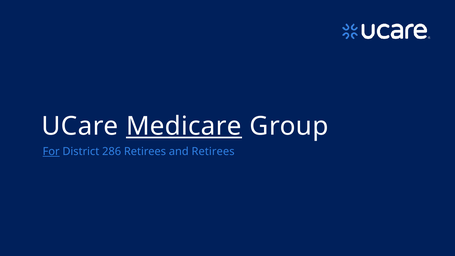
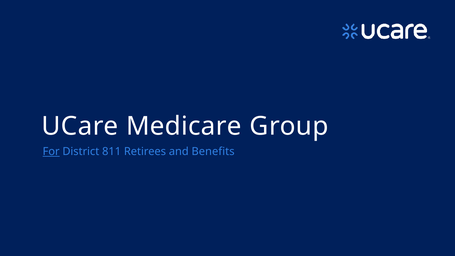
Medicare underline: present -> none (184, 126)
286: 286 -> 811 (112, 152)
and Retirees: Retirees -> Benefits (213, 152)
